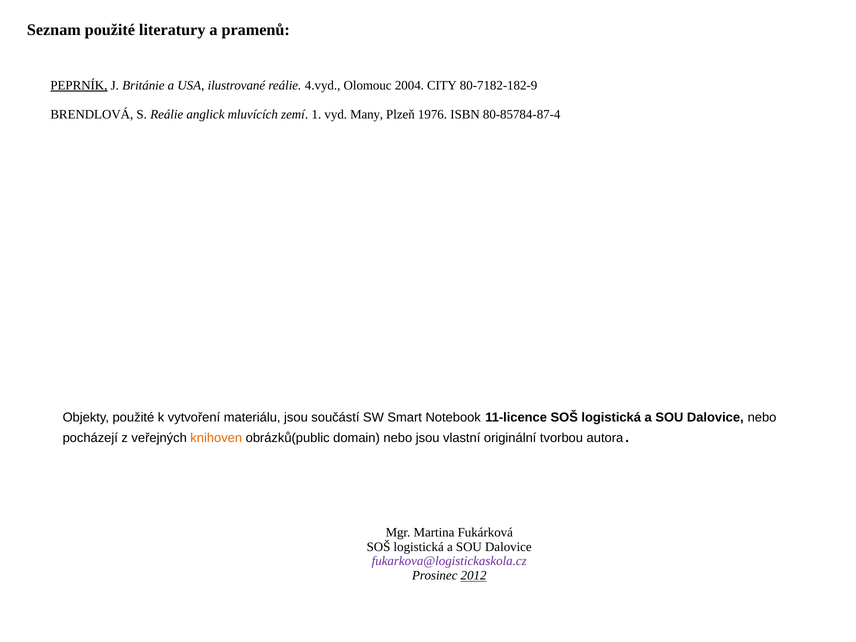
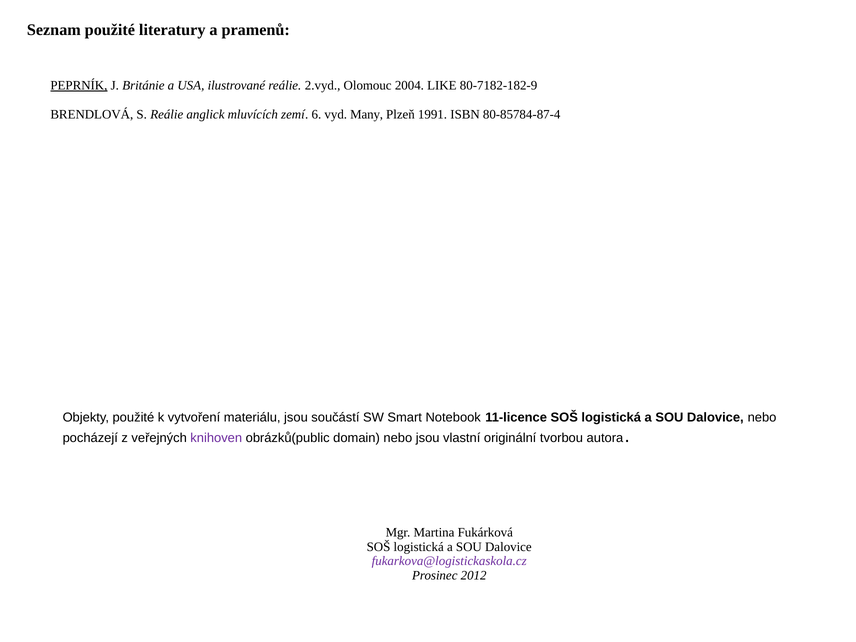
4.vyd: 4.vyd -> 2.vyd (323, 85)
CITY: CITY -> LIKE (442, 85)
1: 1 -> 6 (316, 114)
1976: 1976 -> 1991 (433, 114)
knihoven colour: orange -> purple (216, 438)
2012 underline: present -> none (474, 576)
